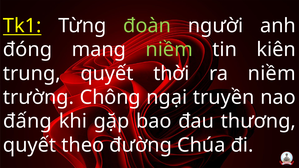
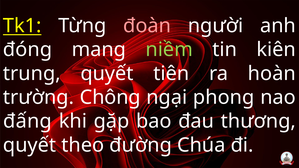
đoàn colour: light green -> pink (147, 26)
thời: thời -> tiên (171, 74)
ra niềm: niềm -> hoàn (272, 74)
truyền: truyền -> phong (224, 97)
